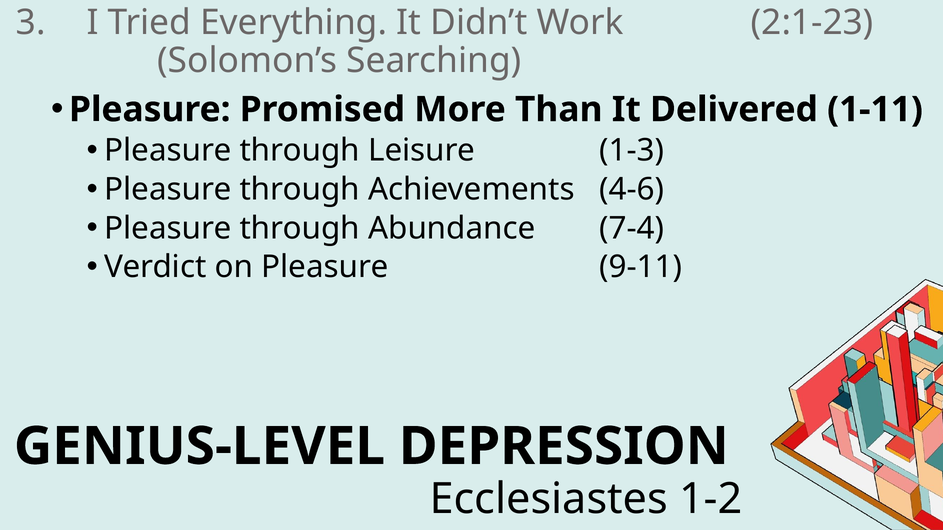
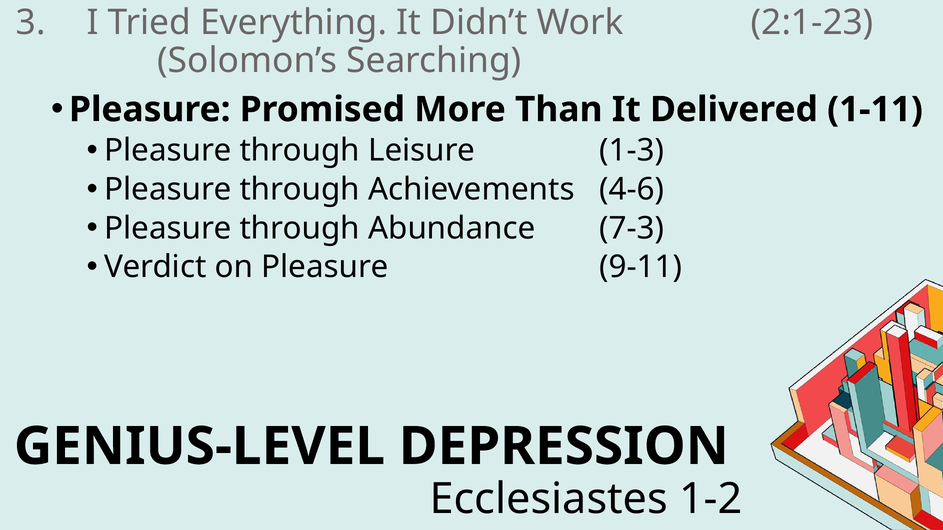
7-4: 7-4 -> 7-3 (632, 228)
